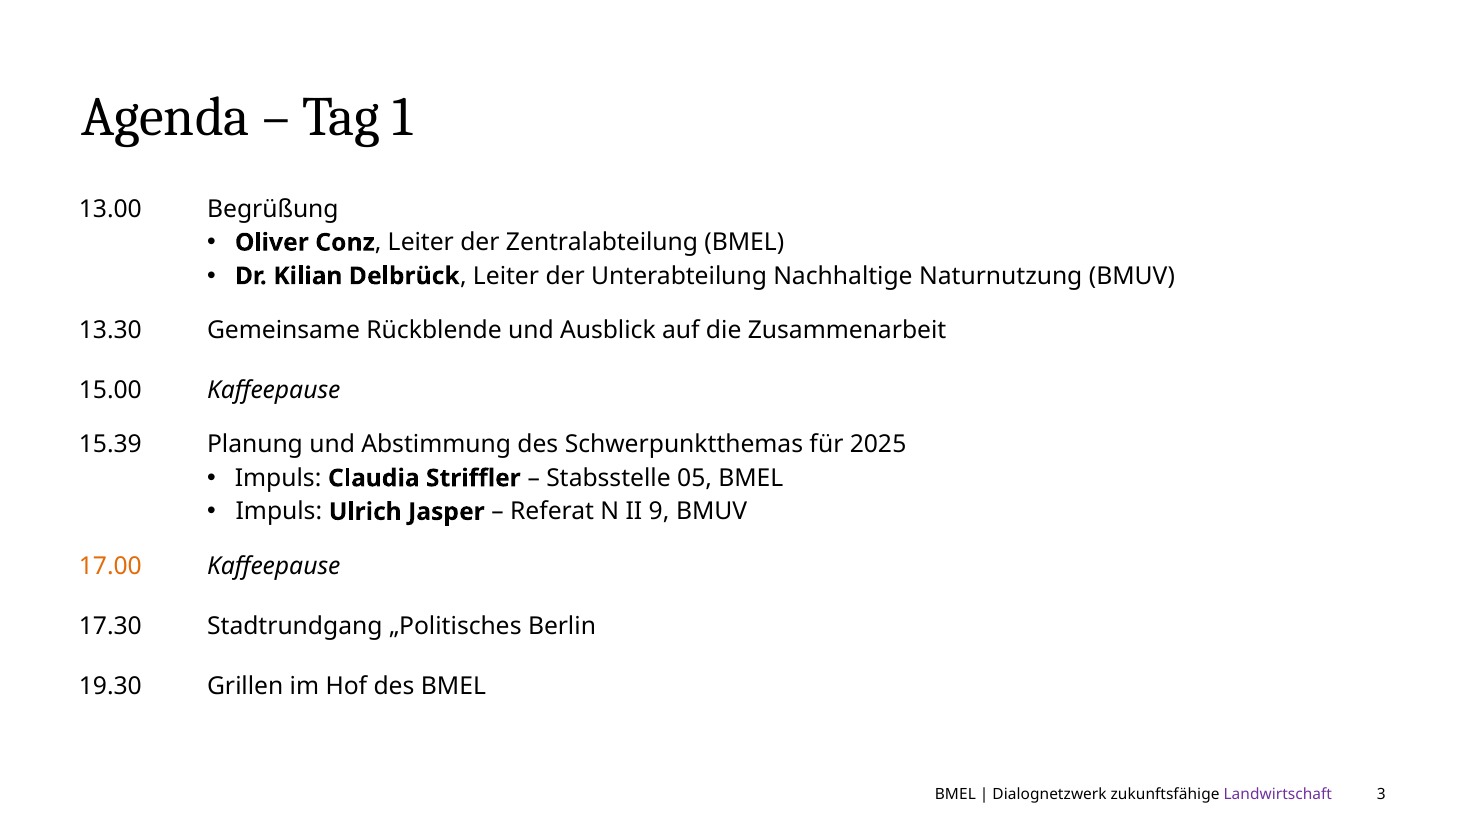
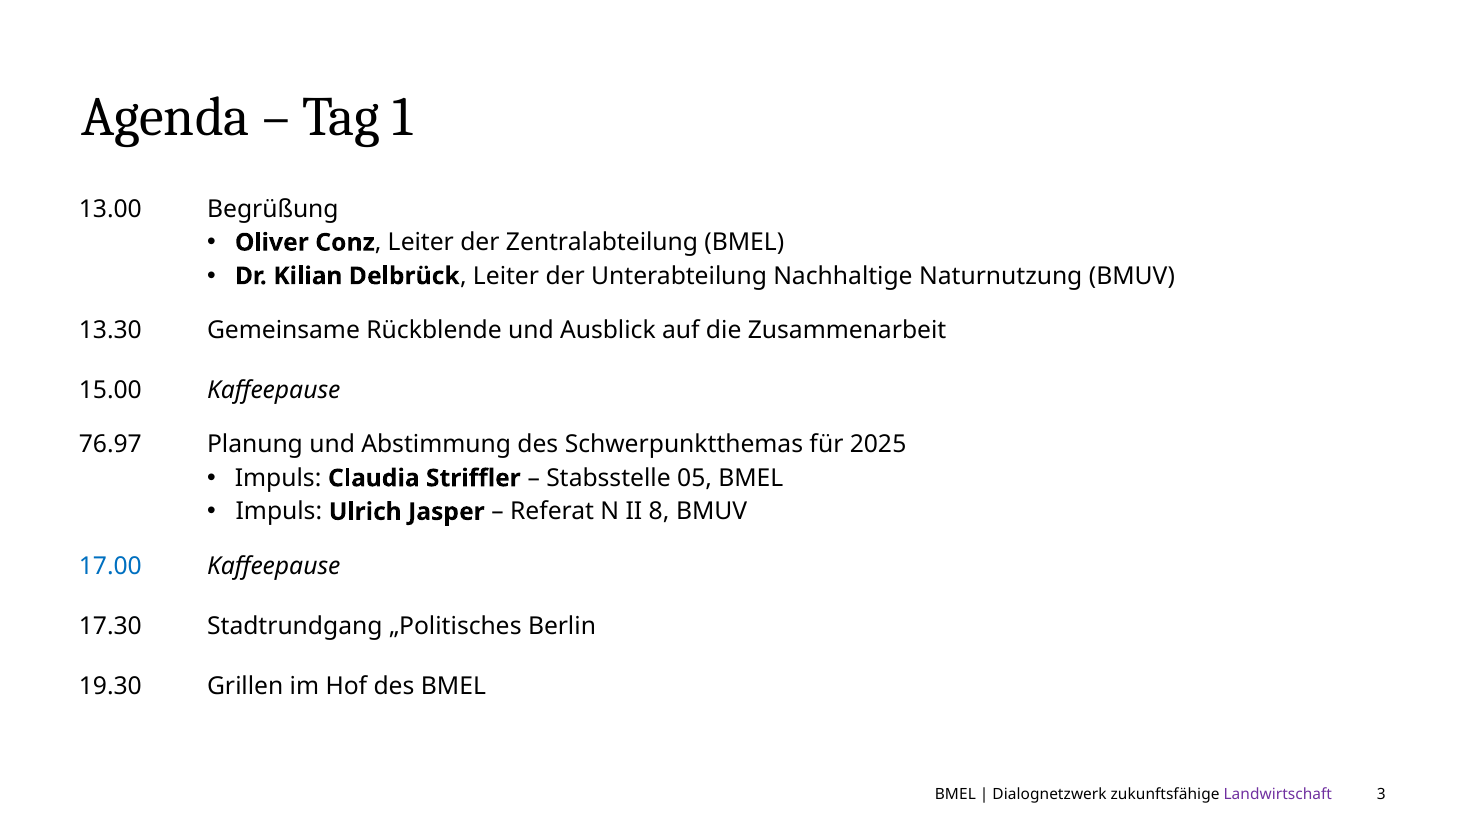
15.39: 15.39 -> 76.97 (110, 445)
9: 9 -> 8 (659, 512)
17.00 colour: orange -> blue (110, 566)
